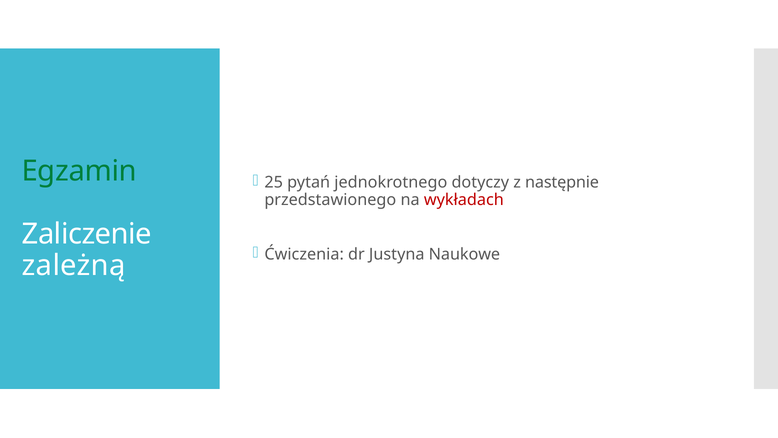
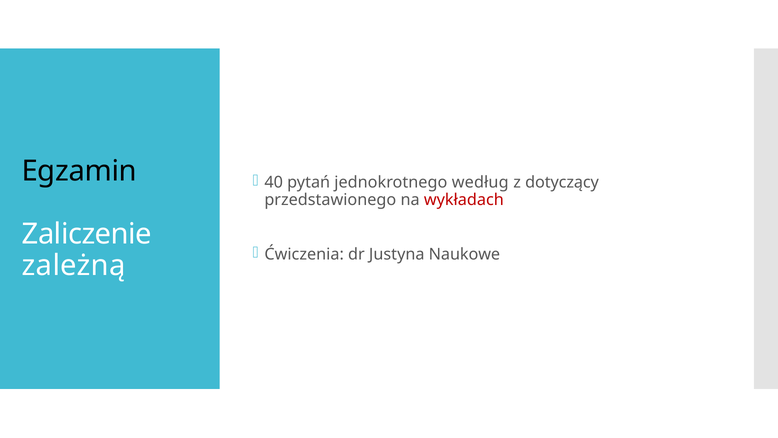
Egzamin colour: green -> black (79, 171)
25: 25 -> 40 (274, 182)
dotyczy: dotyczy -> według (480, 182)
następnie: następnie -> dotyczący (562, 182)
